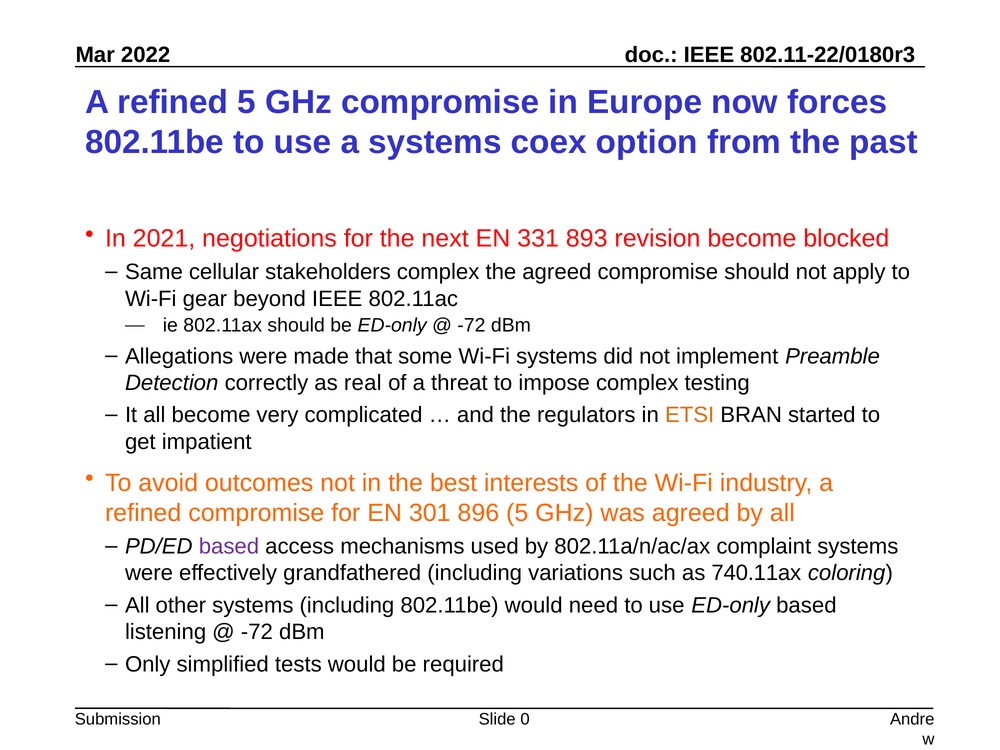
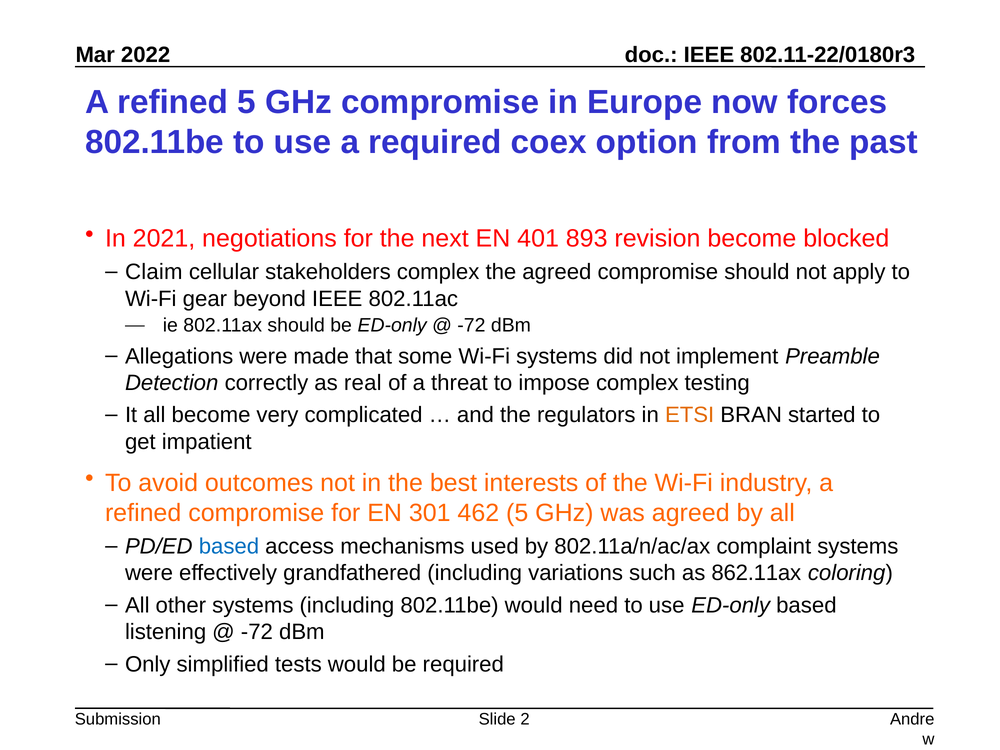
a systems: systems -> required (435, 142)
331: 331 -> 401 (538, 238)
Same: Same -> Claim (154, 272)
896: 896 -> 462 (478, 513)
based colour: purple -> blue (229, 546)
740.11ax: 740.11ax -> 862.11ax (756, 573)
0: 0 -> 2 (525, 719)
